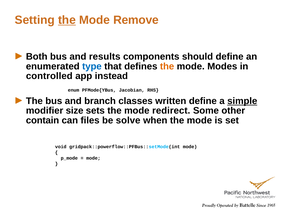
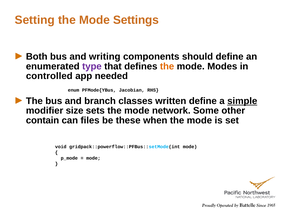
the underline: present -> none (67, 20)
Remove: Remove -> Settings (136, 20)
results: results -> writing (105, 57)
type colour: blue -> purple (92, 66)
instead: instead -> needed (111, 76)
redirect: redirect -> network (171, 111)
solve: solve -> these (128, 120)
